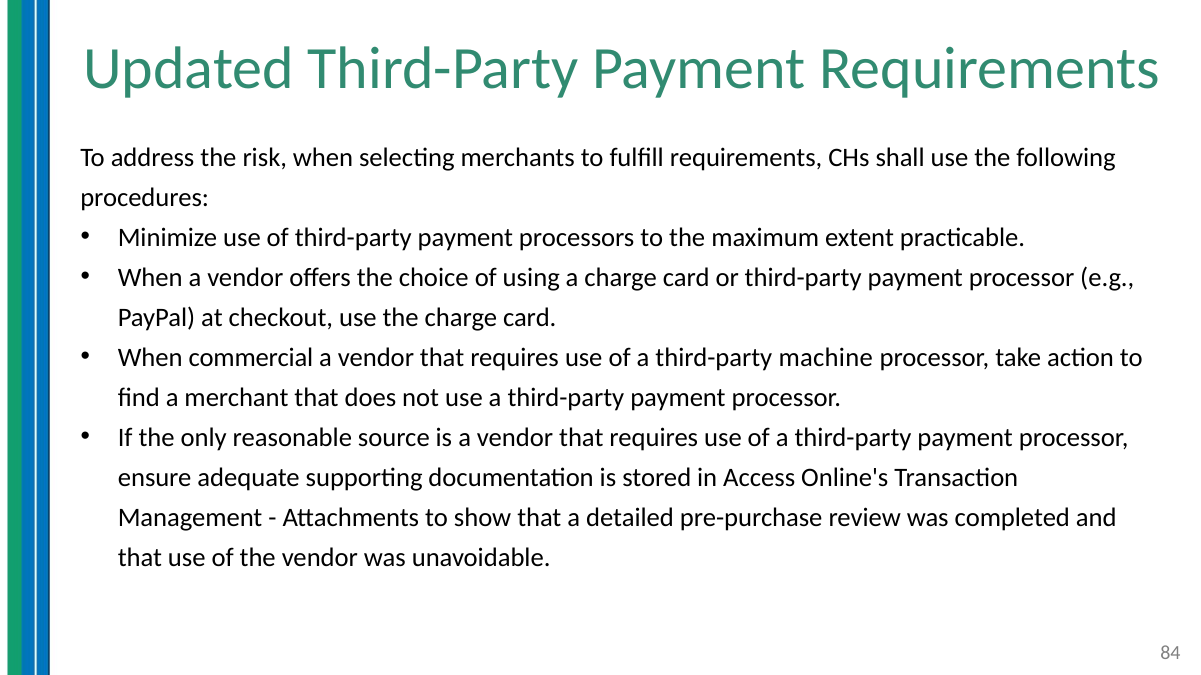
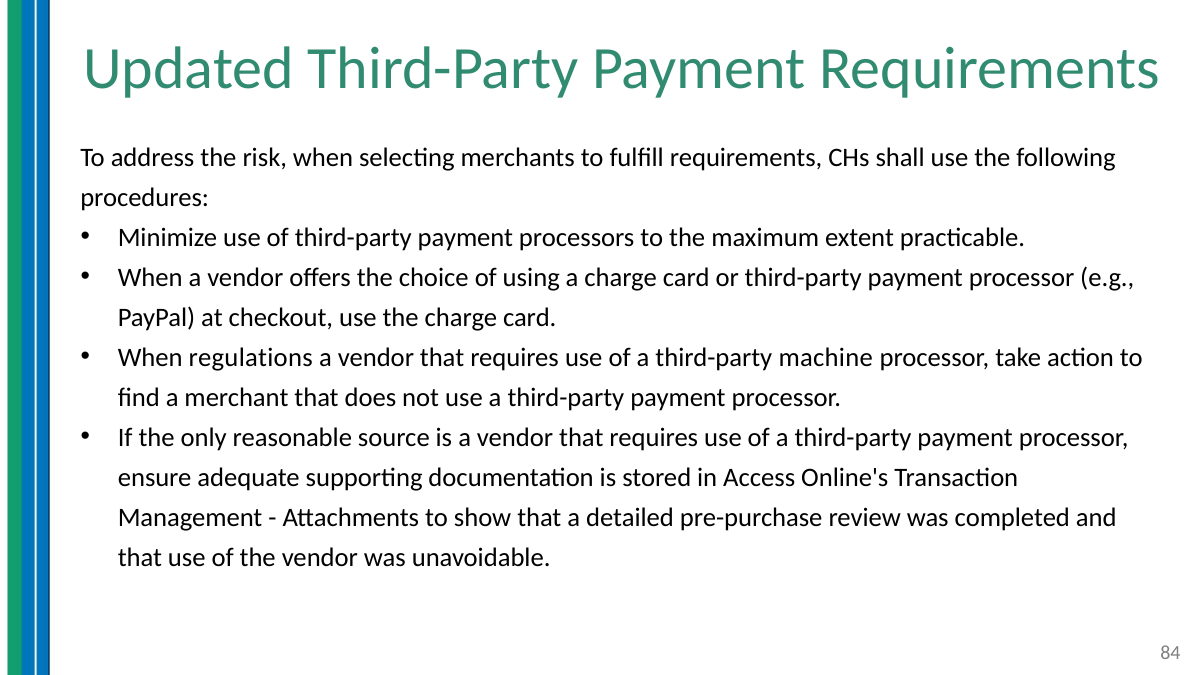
commercial: commercial -> regulations (251, 358)
